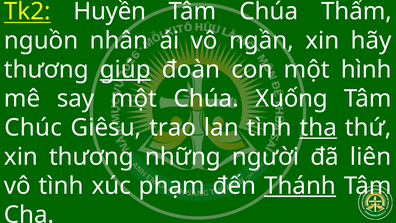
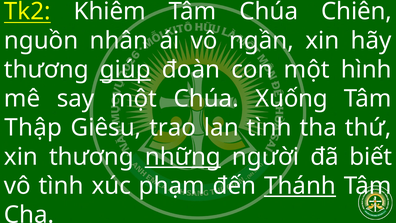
Huyền: Huyền -> Khiêm (110, 11)
Thẩm: Thẩm -> Chiên (356, 11)
Chúc: Chúc -> Thập (33, 128)
tha underline: present -> none (318, 128)
những underline: none -> present (183, 157)
liên: liên -> biết (371, 157)
